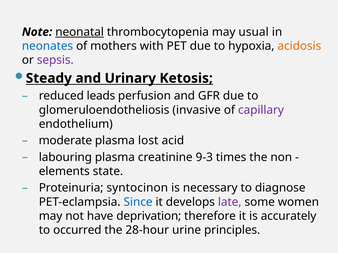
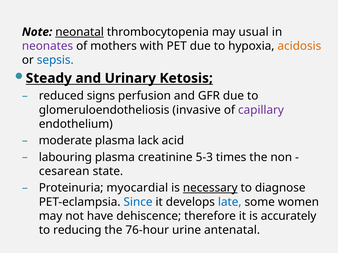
neonates colour: blue -> purple (48, 46)
sepsis colour: purple -> blue (55, 60)
leads: leads -> signs (101, 96)
lost: lost -> lack (148, 141)
9-3: 9-3 -> 5-3 (204, 158)
elements: elements -> cesarean (64, 172)
syntocinon: syntocinon -> myocardial (137, 188)
necessary underline: none -> present (210, 188)
late colour: purple -> blue (230, 202)
deprivation: deprivation -> dehiscence (149, 216)
occurred: occurred -> reducing (77, 230)
28-hour: 28-hour -> 76-hour (147, 230)
principles: principles -> antenatal (232, 230)
